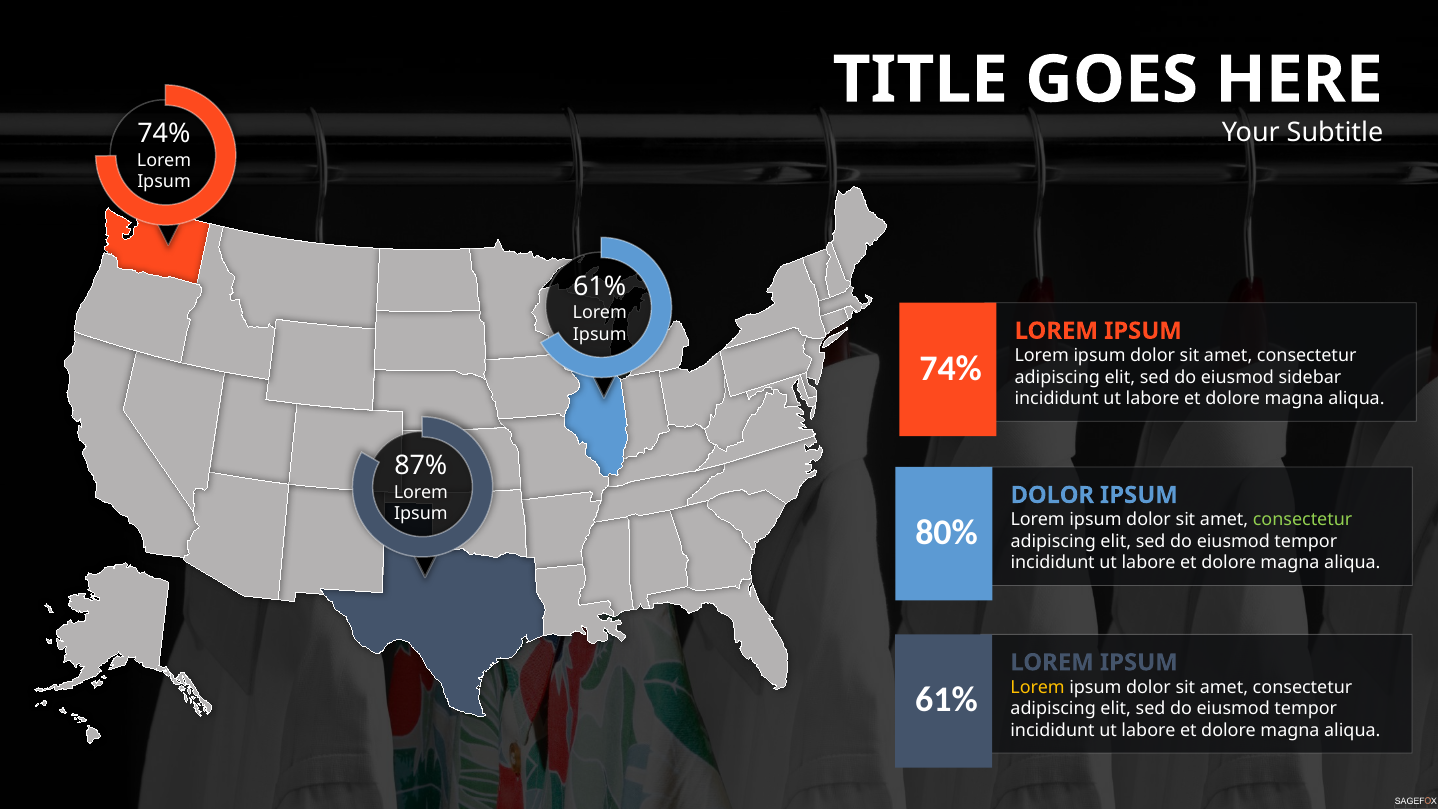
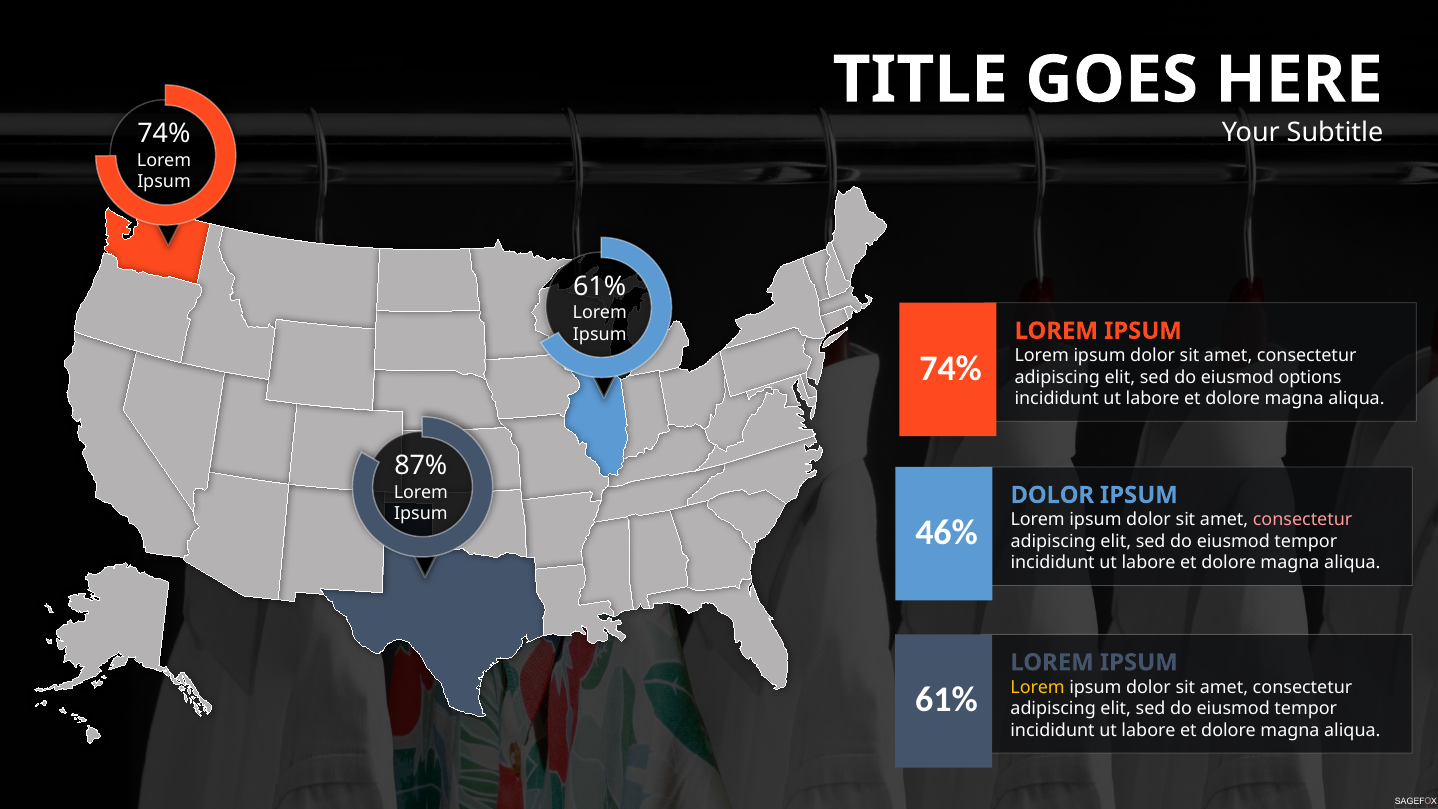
sidebar: sidebar -> options (1310, 377)
consectetur colour: light green -> pink (1303, 520)
80%: 80% -> 46% (947, 532)
